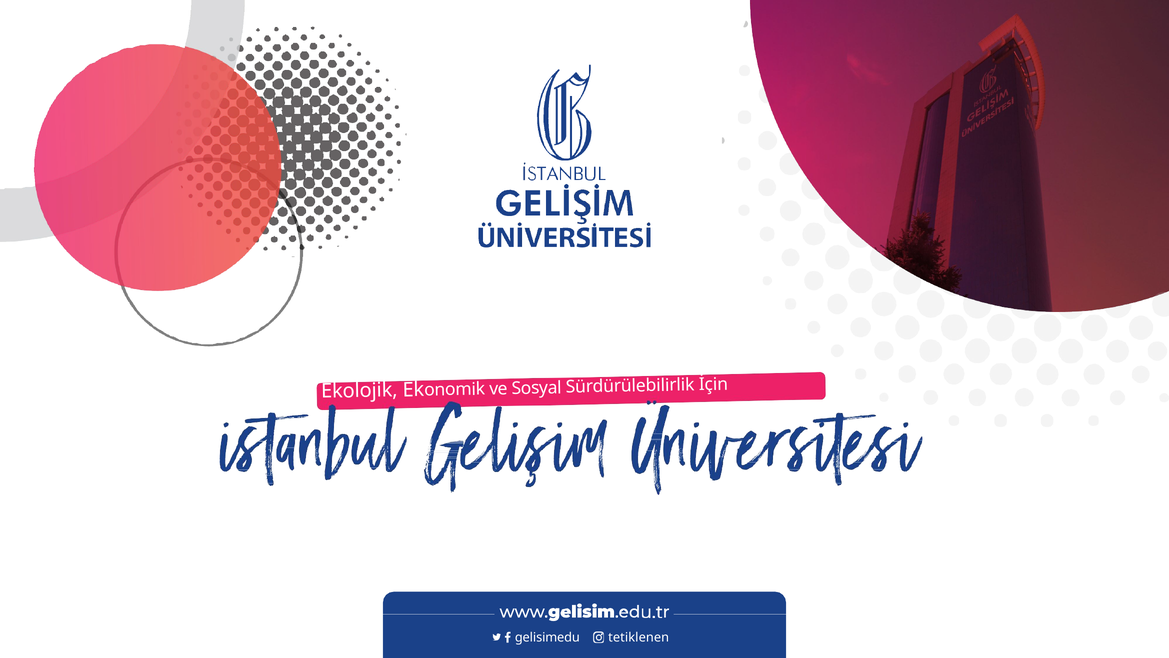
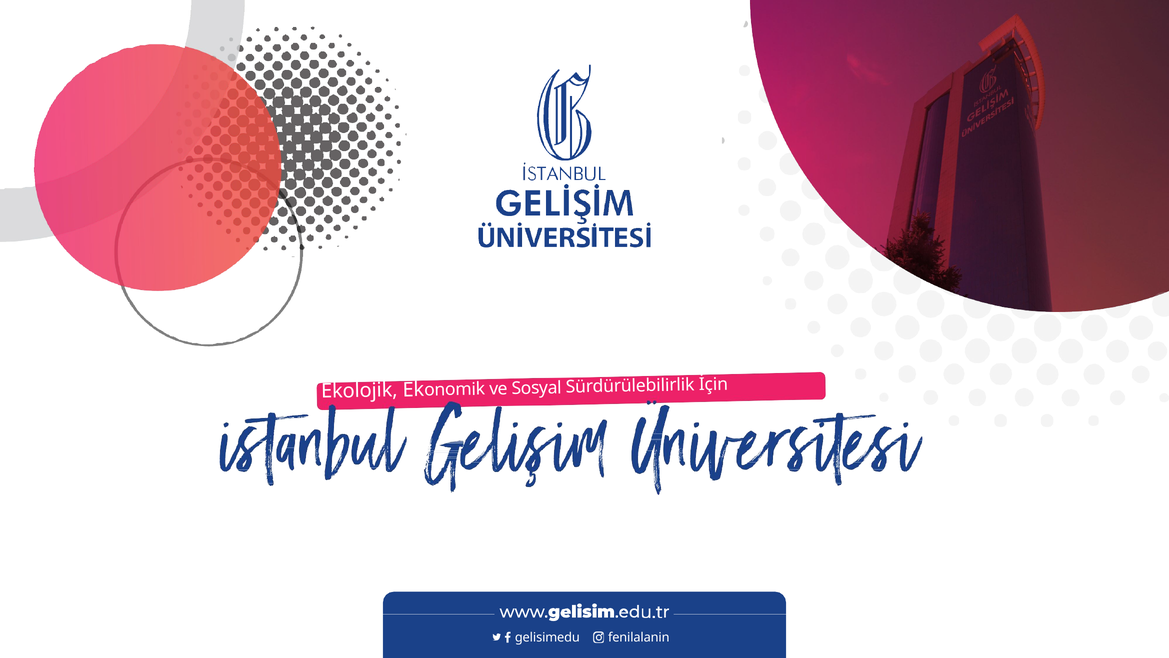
tetiklenen: tetiklenen -> fenilalanin (639, 637)
